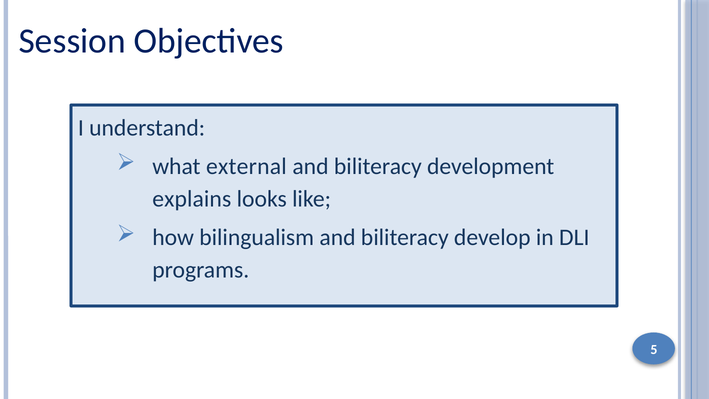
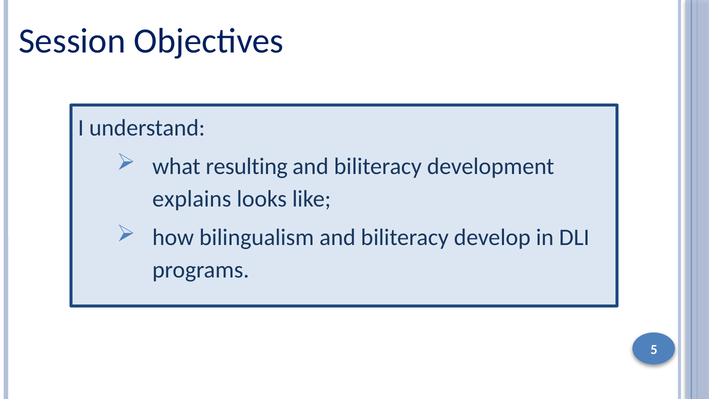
external: external -> resulting (247, 166)
